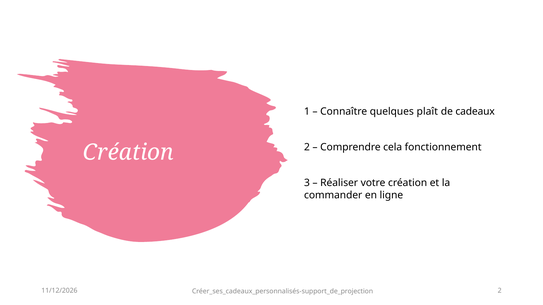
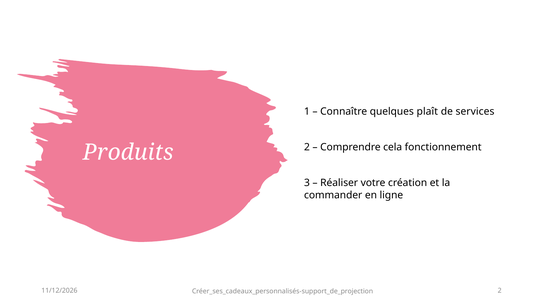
cadeaux: cadeaux -> services (475, 112)
Création: Création -> Produits (128, 153)
